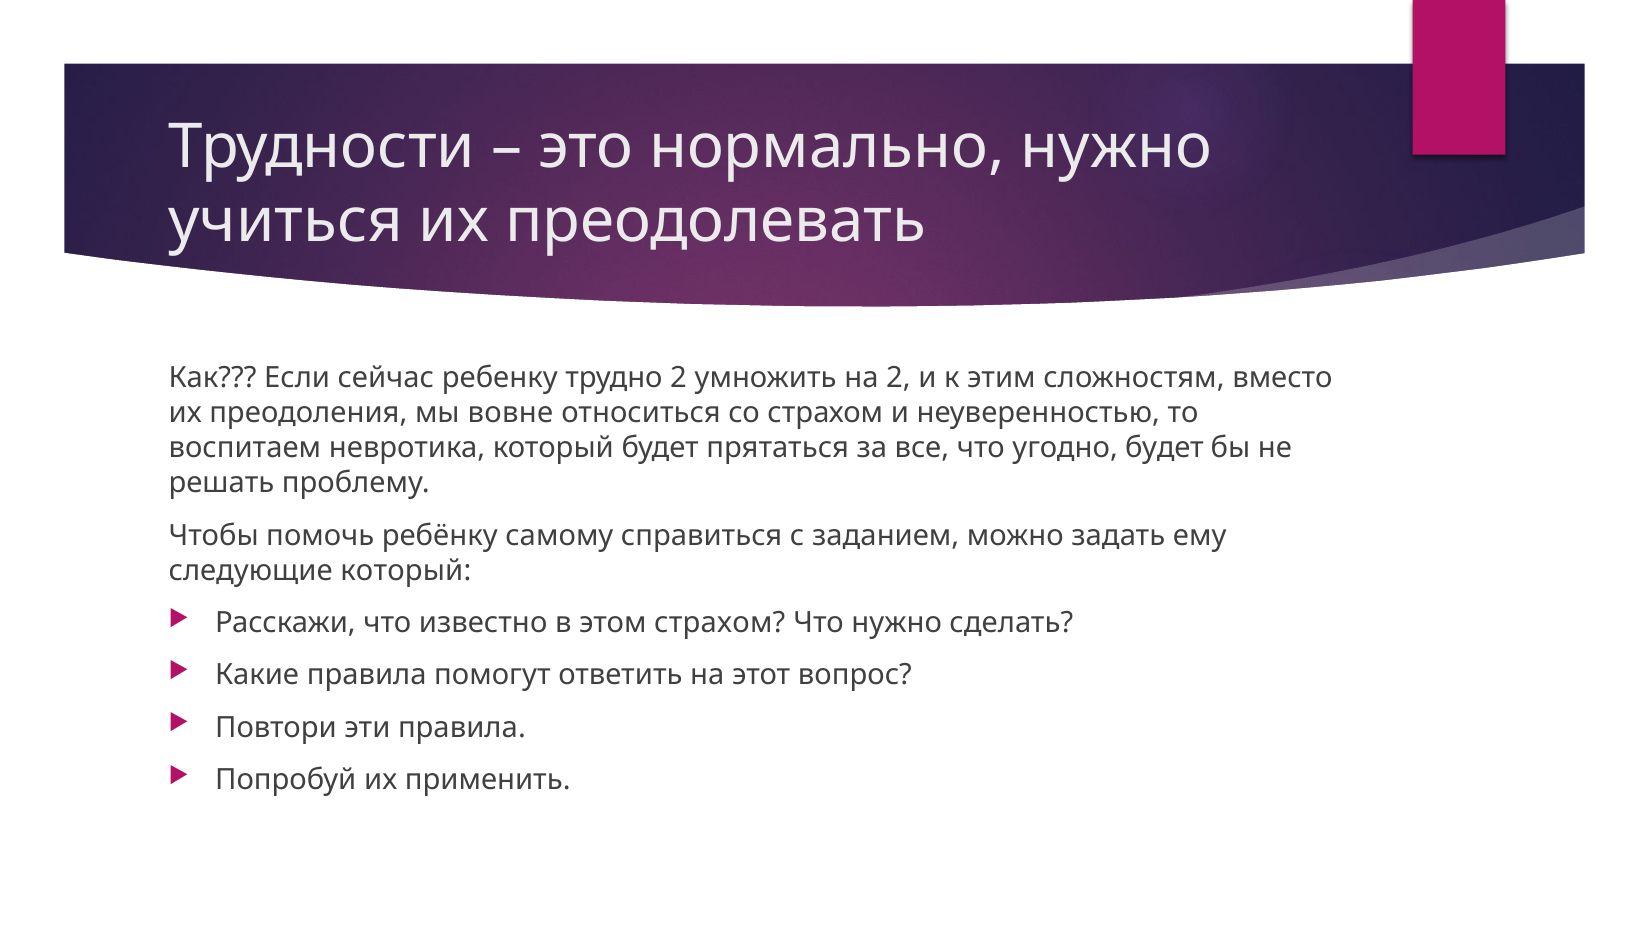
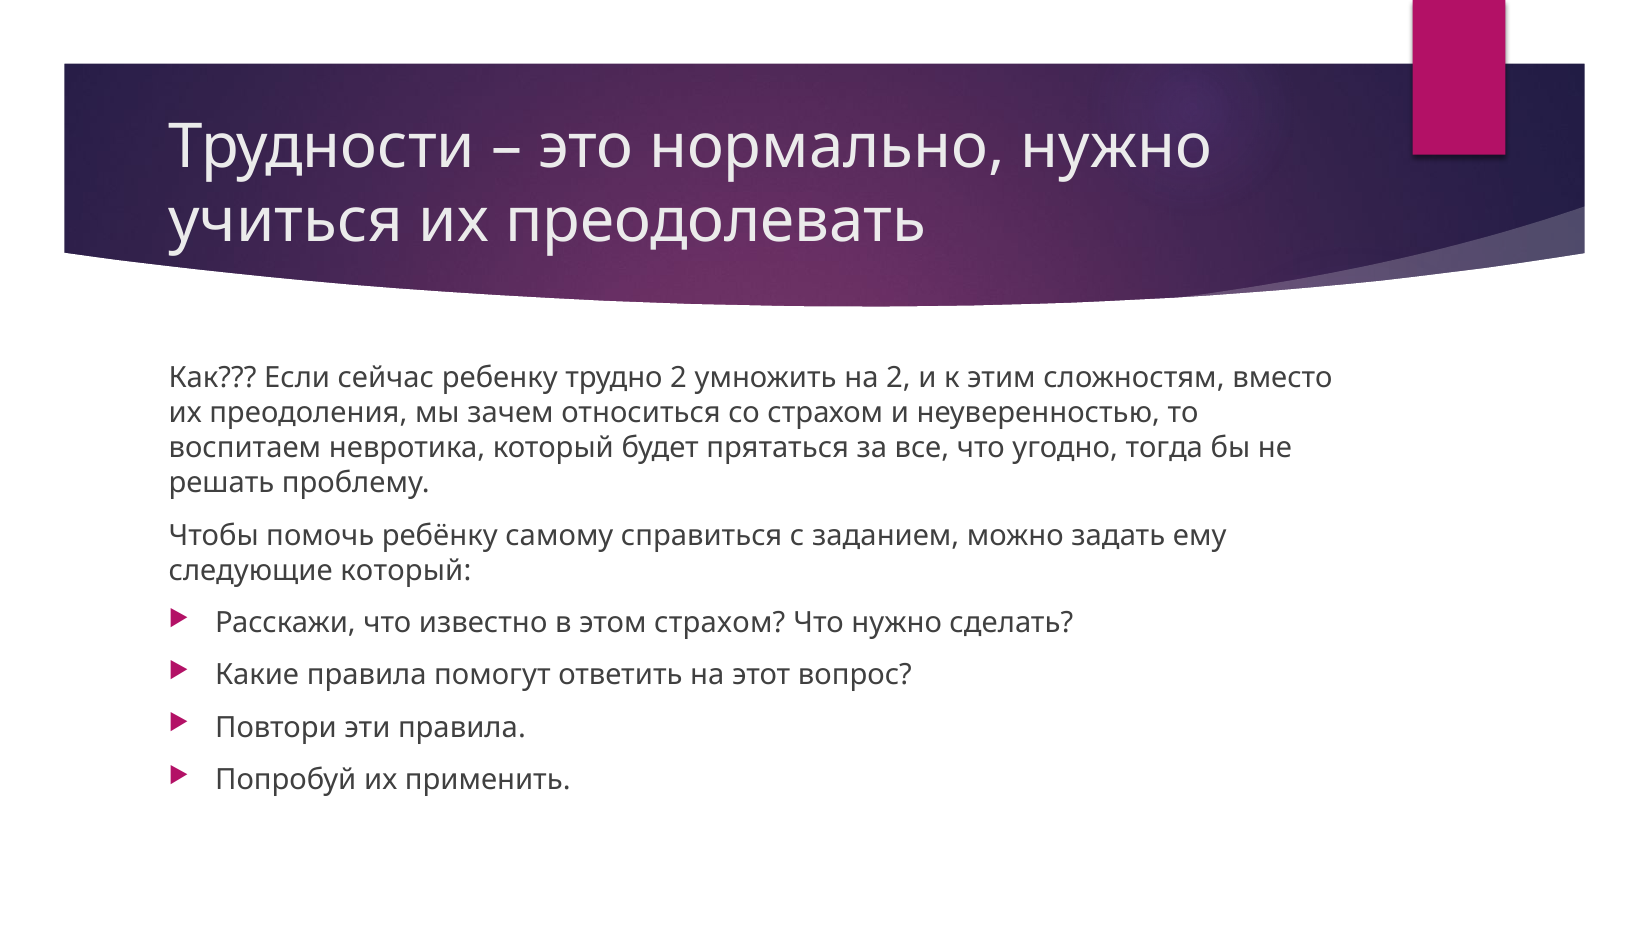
вовне: вовне -> зачем (511, 413)
угодно будет: будет -> тогда (1164, 448)
